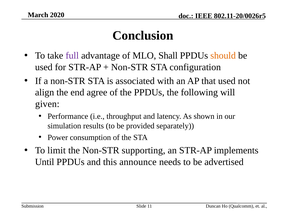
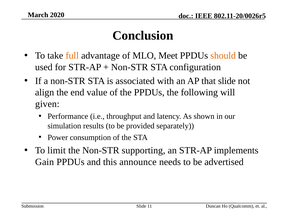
full colour: purple -> orange (72, 55)
Shall: Shall -> Meet (168, 55)
that used: used -> slide (227, 81)
agree: agree -> value (97, 92)
Until: Until -> Gain (45, 161)
